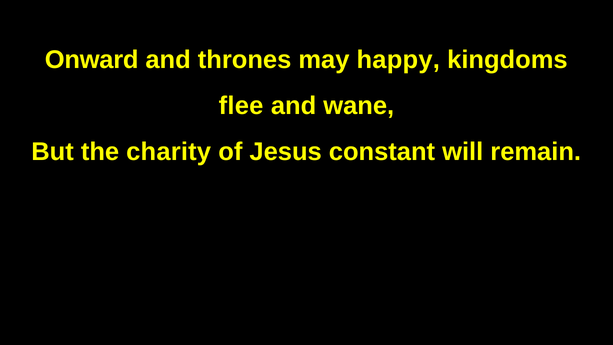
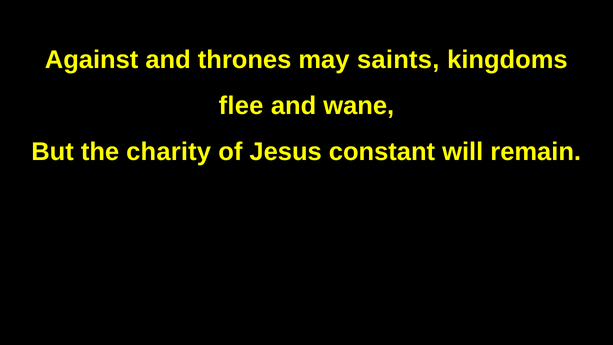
Onward: Onward -> Against (92, 60)
happy: happy -> saints (398, 60)
